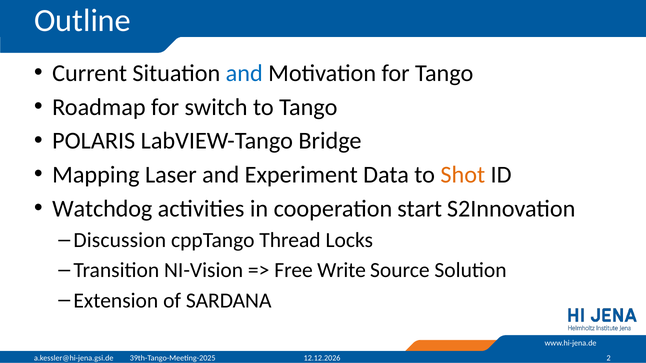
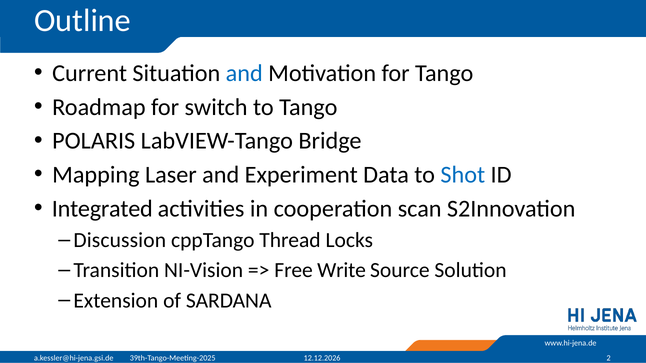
Shot colour: orange -> blue (463, 175)
Watchdog: Watchdog -> Integrated (102, 209)
start: start -> scan (420, 209)
